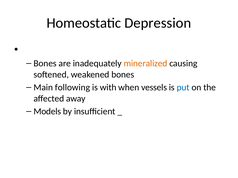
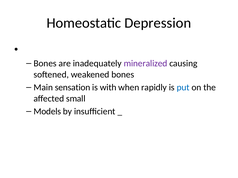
mineralized colour: orange -> purple (146, 64)
following: following -> sensation (73, 88)
vessels: vessels -> rapidly (154, 88)
away: away -> small (76, 99)
